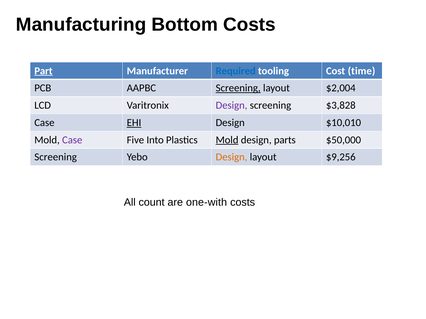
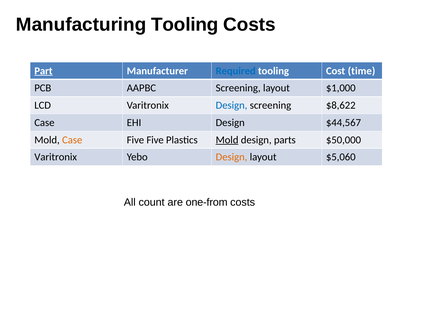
Manufacturing Bottom: Bottom -> Tooling (185, 25)
Screening underline: present -> none (238, 88)
$2,004: $2,004 -> $1,000 (341, 88)
Design colour: purple -> blue (232, 106)
$3,828: $3,828 -> $8,622 (341, 106)
EHI underline: present -> none (134, 123)
$10,010: $10,010 -> $44,567 (344, 123)
Case colour: purple -> orange (72, 140)
Five Into: Into -> Five (155, 140)
Screening: Screening -> Varitronix (56, 157)
$9,256: $9,256 -> $5,060 (341, 157)
one-with: one-with -> one-from (207, 203)
